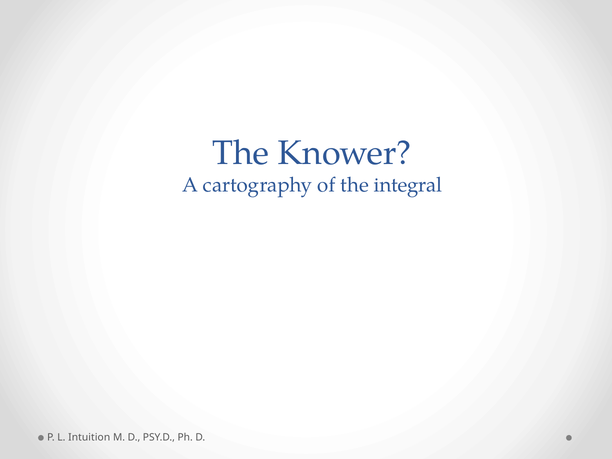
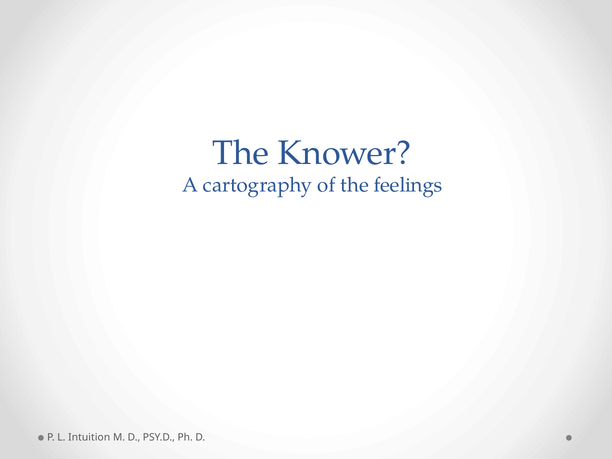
integral: integral -> feelings (408, 185)
